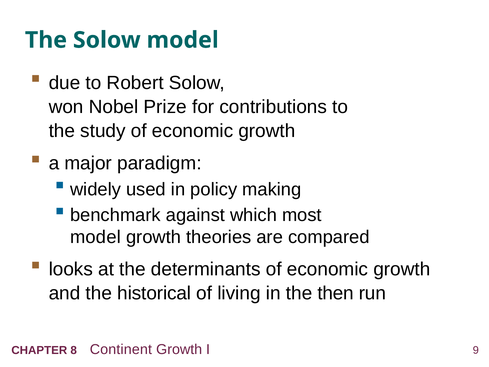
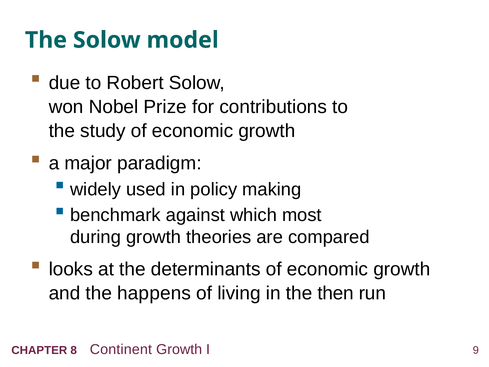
model: model -> during (96, 237)
historical: historical -> happens (154, 293)
